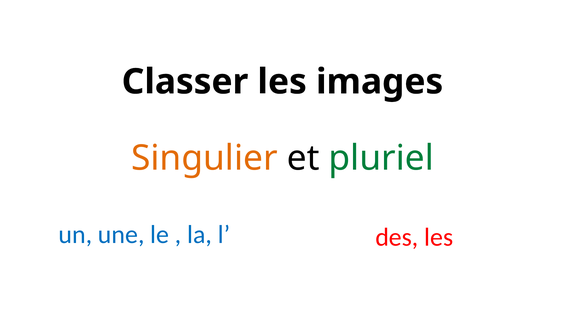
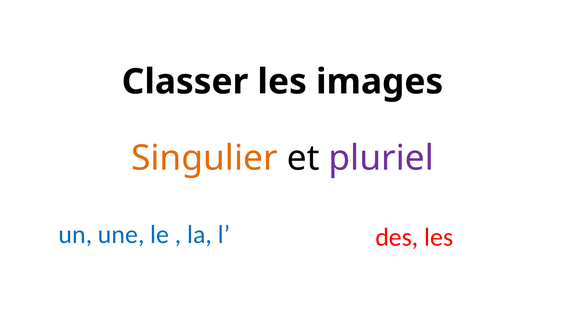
pluriel colour: green -> purple (381, 158)
